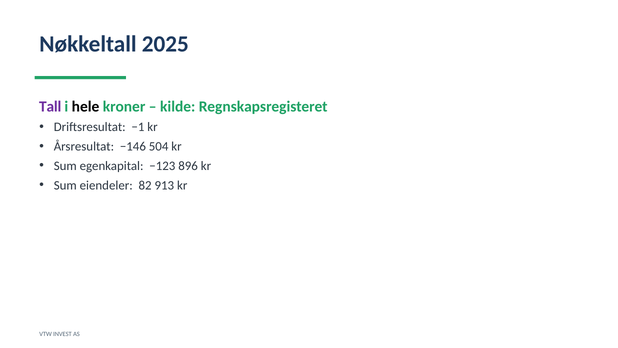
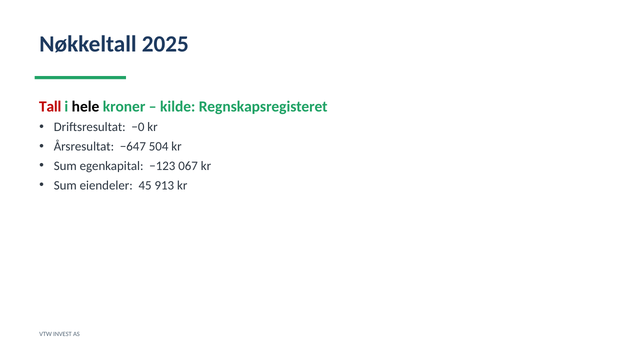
Tall colour: purple -> red (50, 106)
−1: −1 -> −0 (138, 127)
−146: −146 -> −647 (133, 146)
896: 896 -> 067 (188, 166)
82: 82 -> 45 (145, 185)
